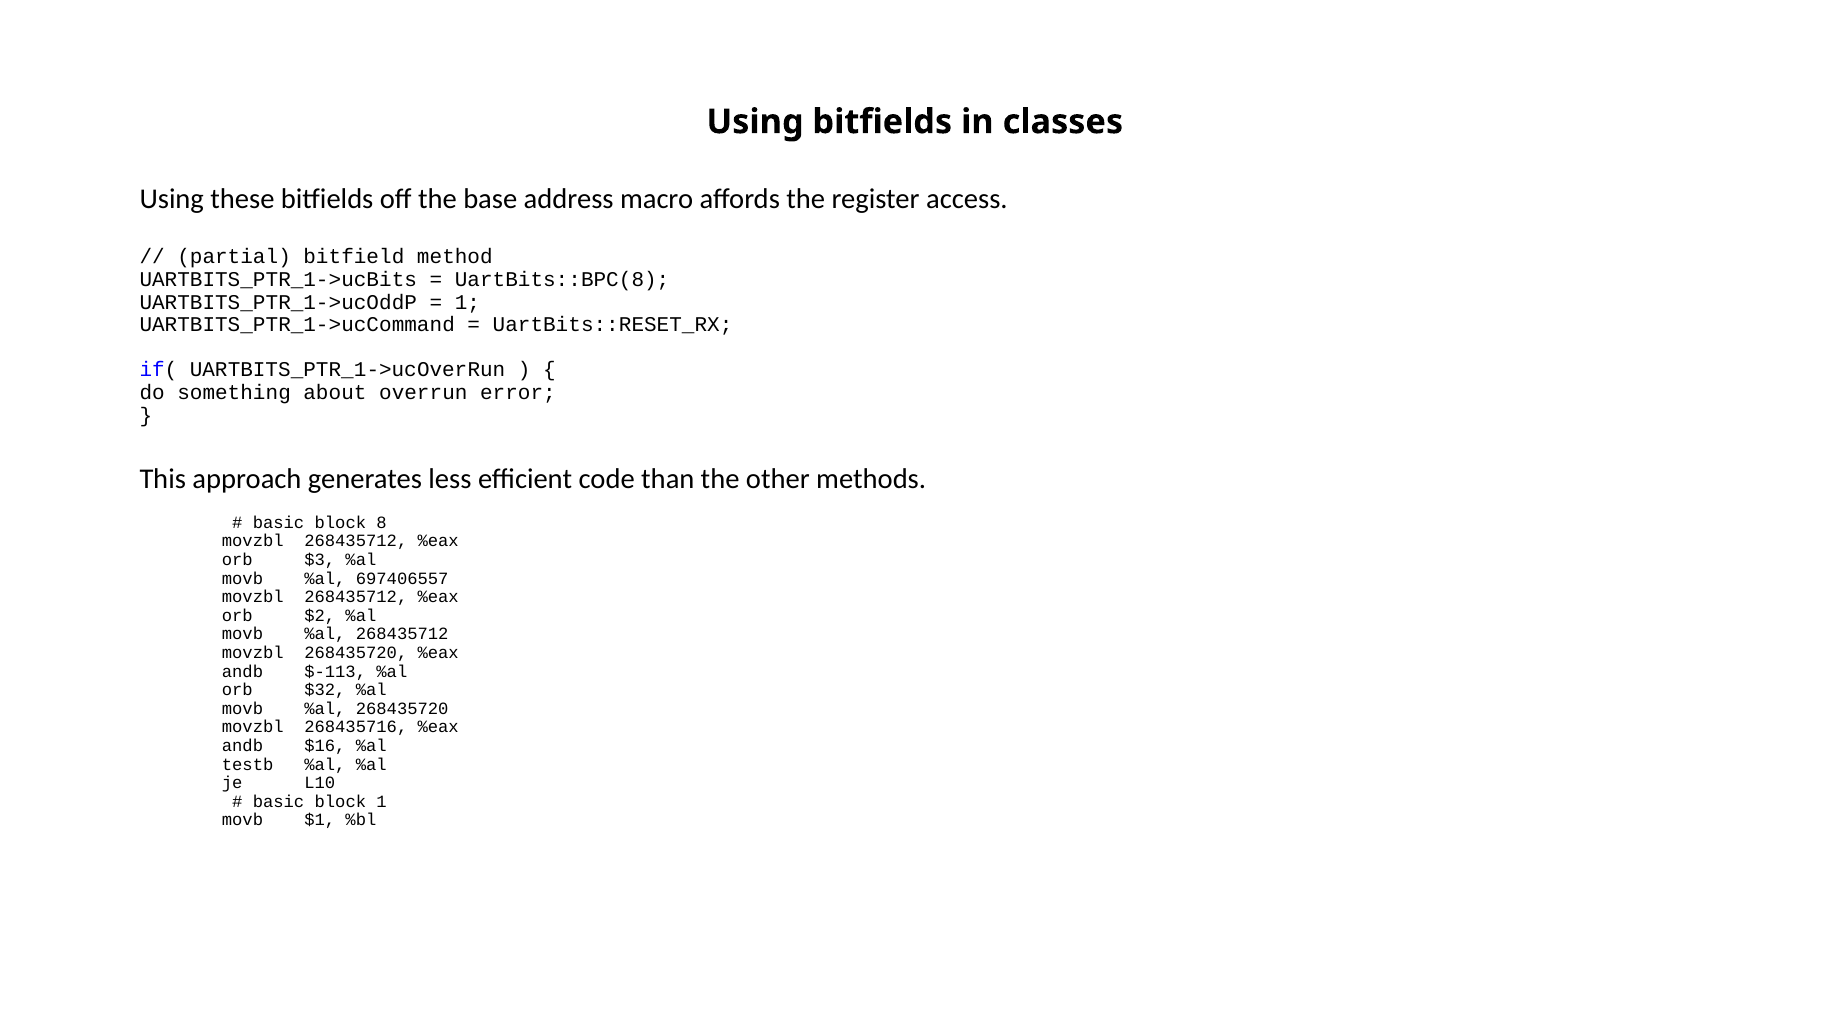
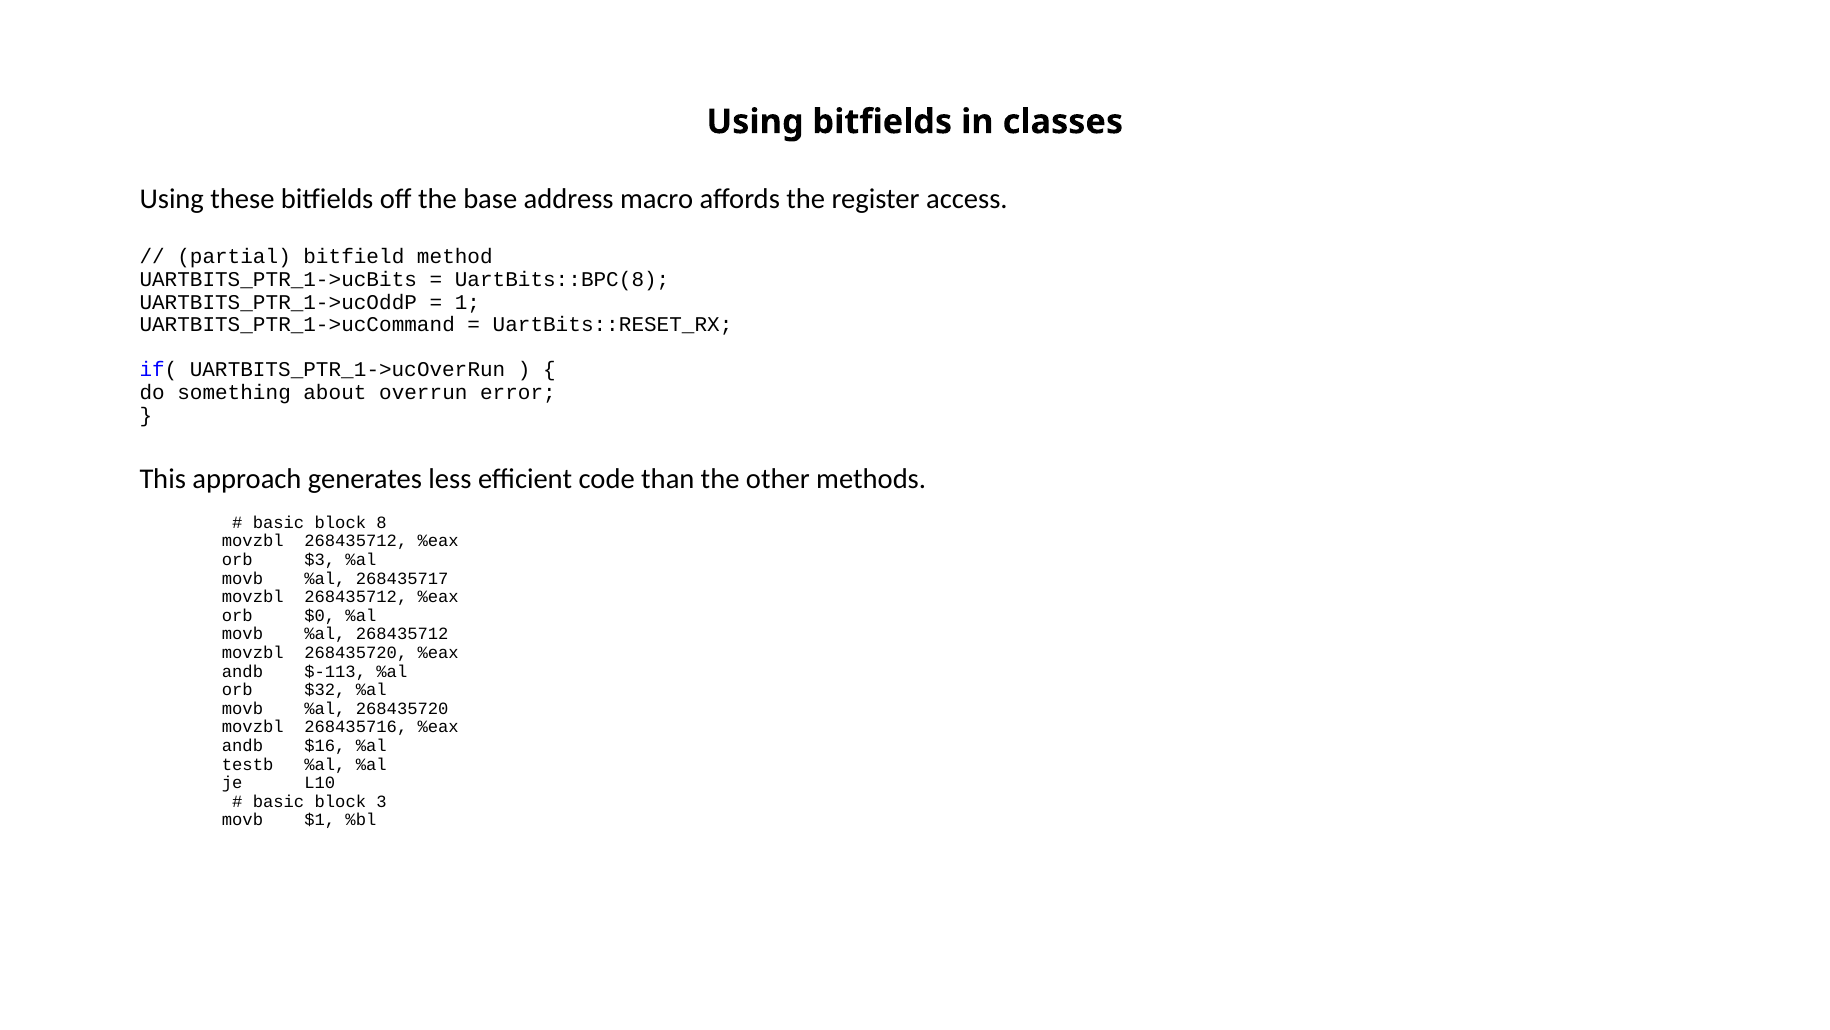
697406557: 697406557 -> 268435717 (402, 578)
$2: $2 -> $0 (320, 615)
block 1: 1 -> 3 (382, 801)
